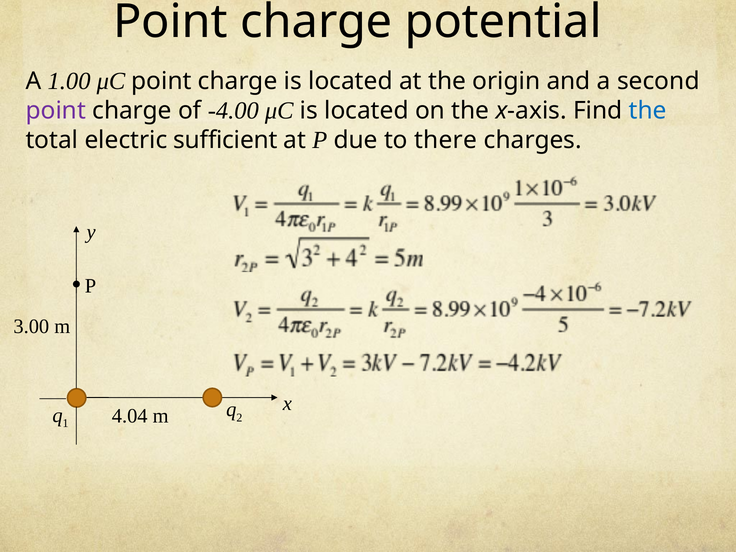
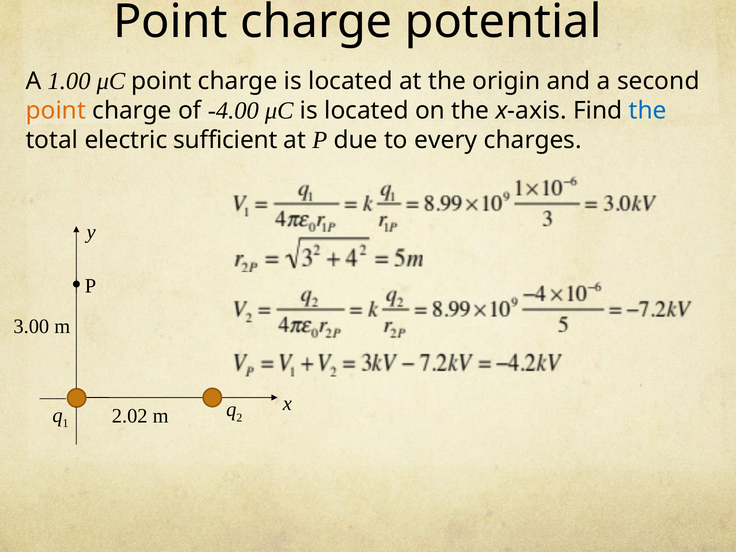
point colour: purple -> orange (56, 111)
there: there -> every (446, 140)
4.04: 4.04 -> 2.02 (130, 416)
